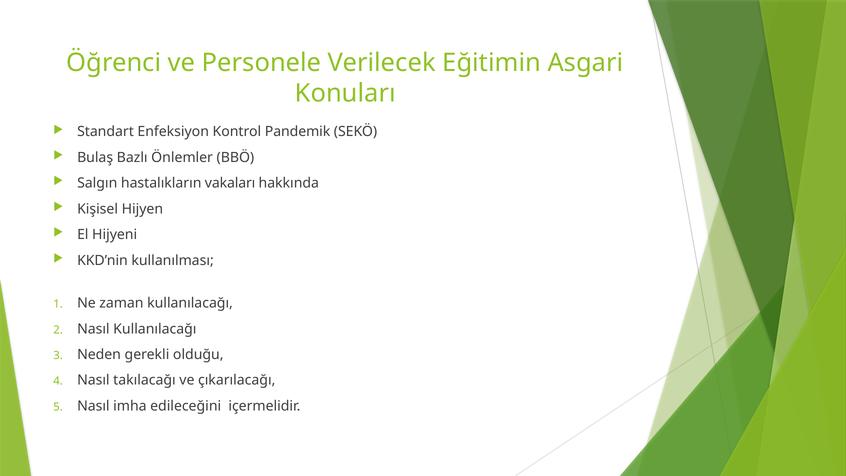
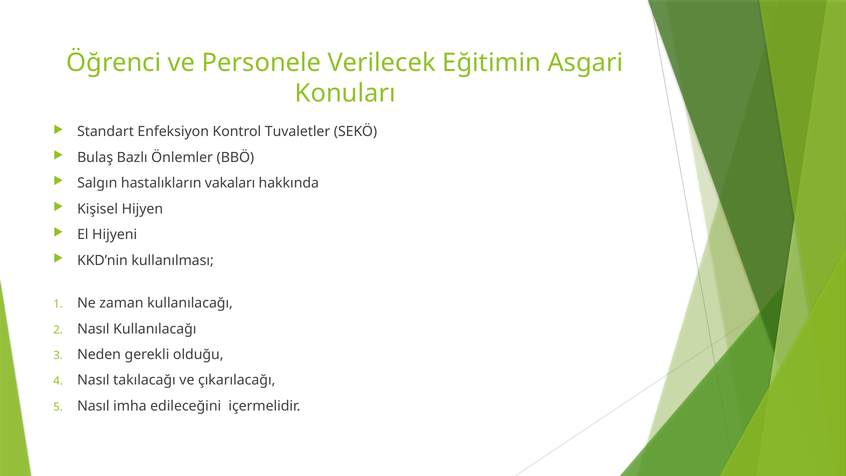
Pandemik: Pandemik -> Tuvaletler (298, 132)
